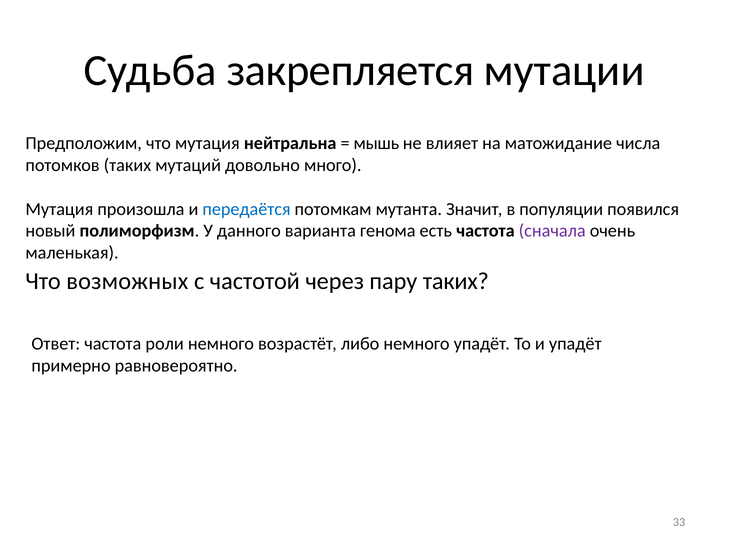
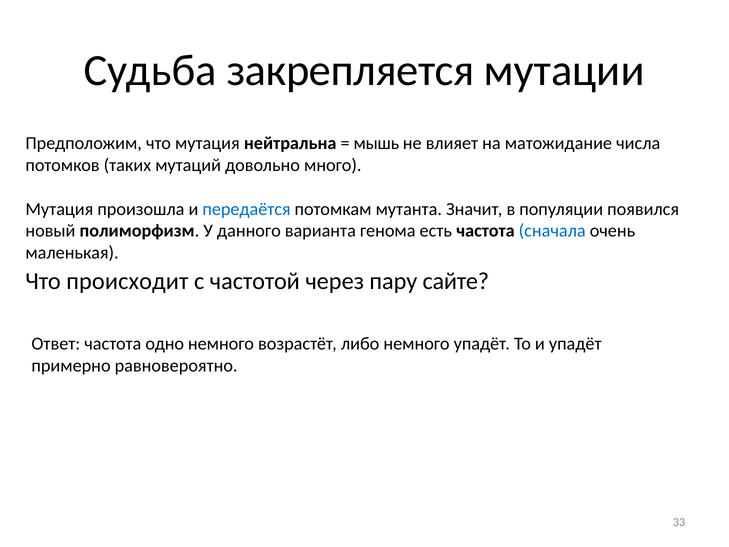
сначала colour: purple -> blue (552, 231)
возможных: возможных -> происходит (127, 281)
пару таких: таких -> сайте (456, 281)
роли: роли -> одно (165, 344)
